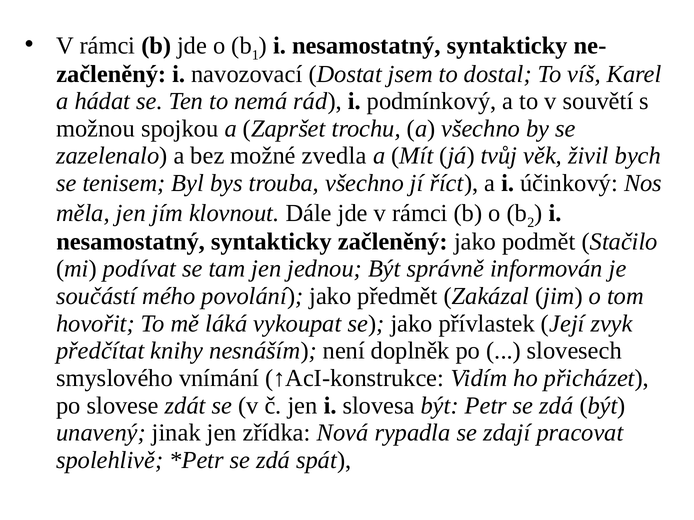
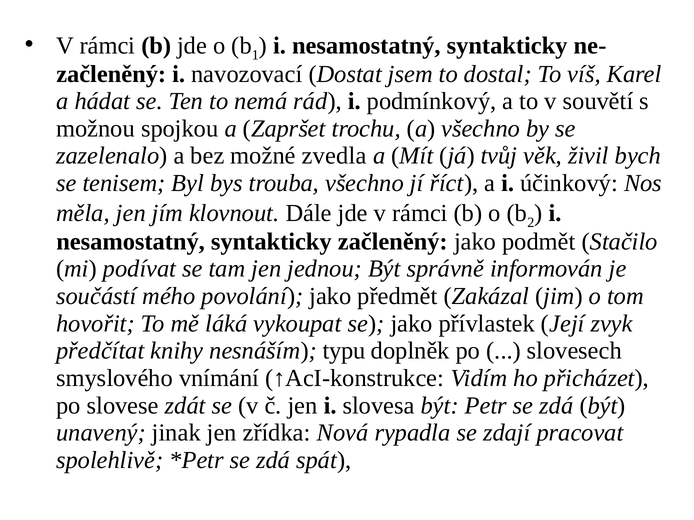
není: není -> typu (344, 351)
